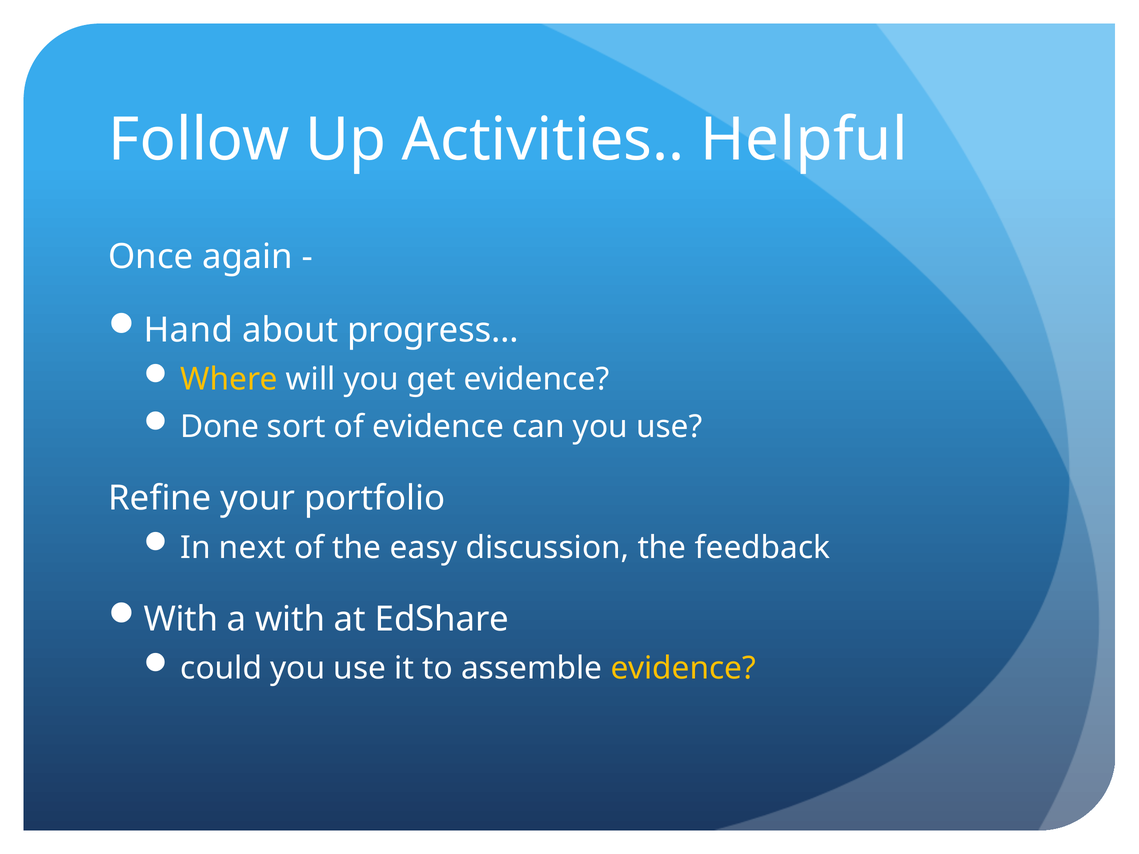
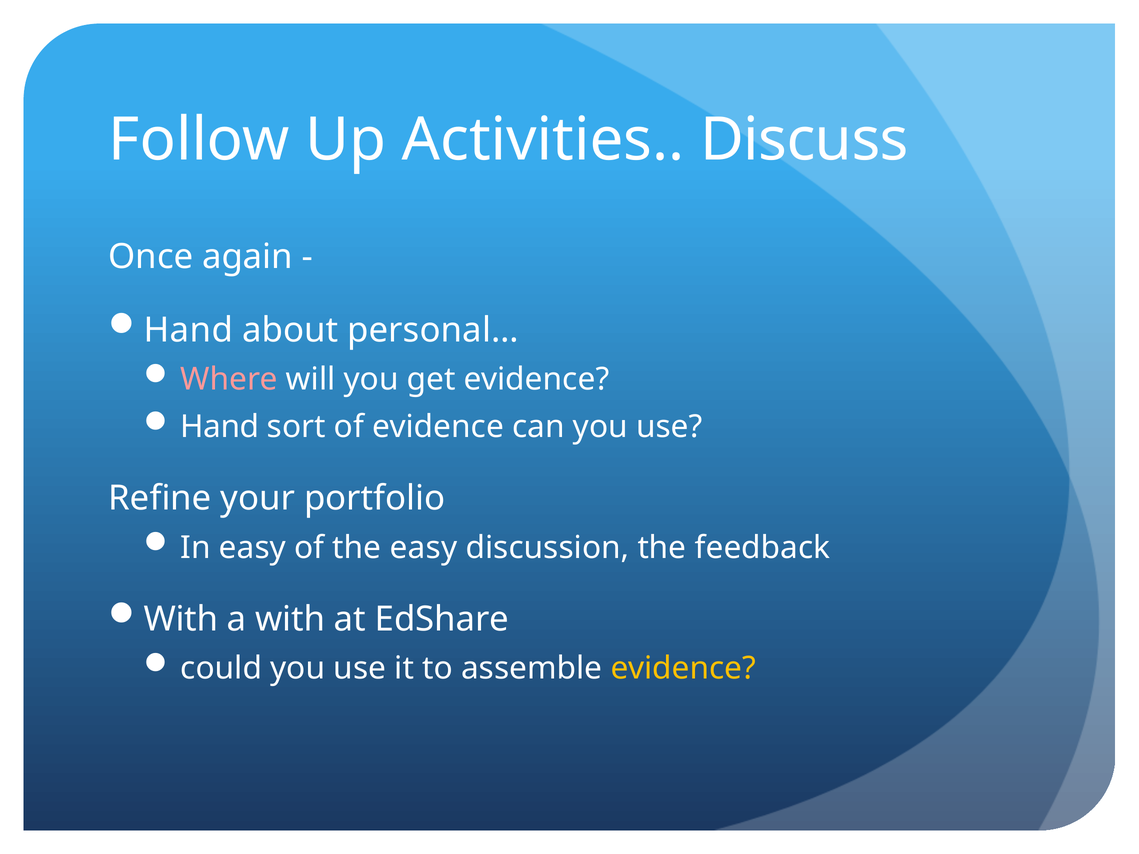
Helpful: Helpful -> Discuss (804, 140)
progress…: progress… -> personal… (433, 330)
Where colour: yellow -> pink (229, 379)
Done: Done -> Hand (220, 427)
In next: next -> easy (252, 548)
